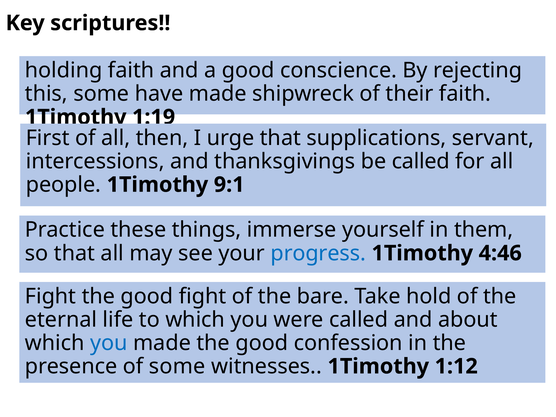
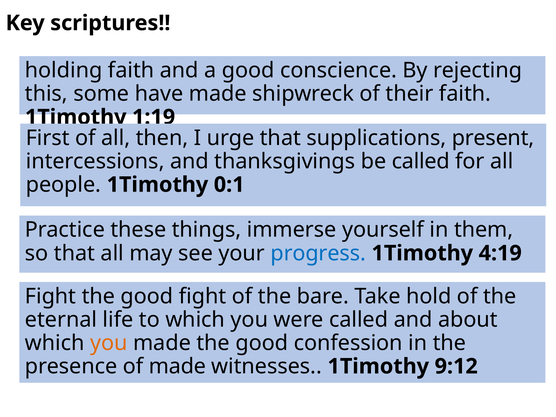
servant: servant -> present (493, 138)
9:1: 9:1 -> 0:1 (229, 185)
4:46: 4:46 -> 4:19 (500, 253)
you colour: blue -> orange (109, 343)
of some: some -> made (177, 366)
1:12: 1:12 -> 9:12 (456, 366)
